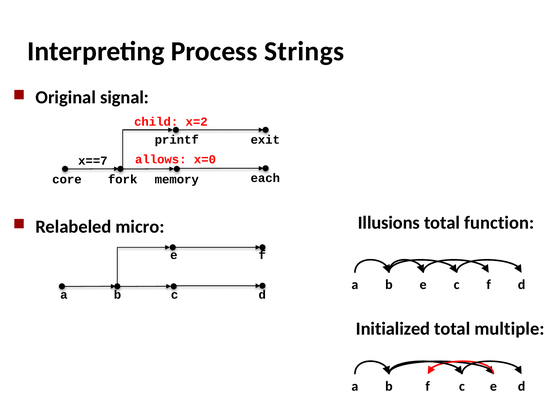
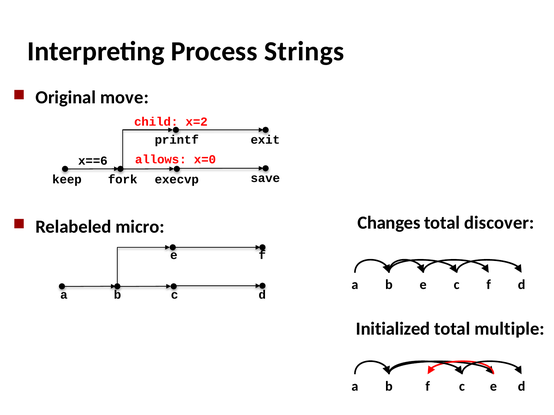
signal: signal -> move (124, 98)
x==7: x==7 -> x==6 (93, 161)
each: each -> save (265, 178)
core: core -> keep (67, 180)
memory: memory -> execvp (177, 180)
Illusions: Illusions -> Changes (389, 223)
function: function -> discover (499, 223)
